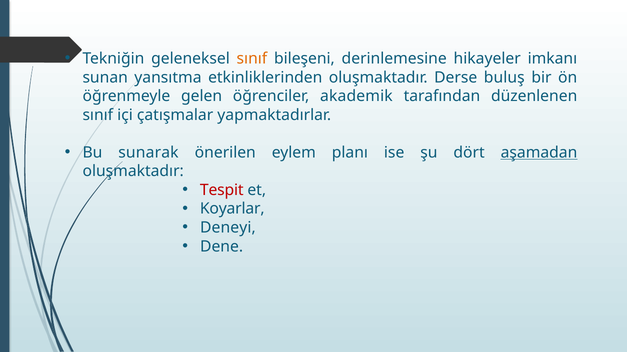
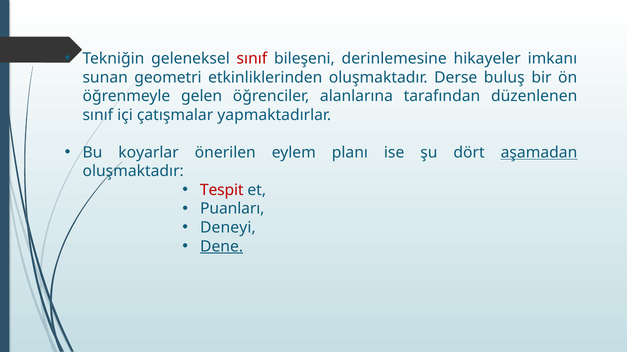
sınıf colour: orange -> red (252, 59)
yansıtma: yansıtma -> geometri (168, 78)
akademik: akademik -> alanlarına (356, 96)
sunarak: sunarak -> koyarlar (149, 153)
Koyarlar: Koyarlar -> Puanları (232, 209)
Dene underline: none -> present (222, 247)
